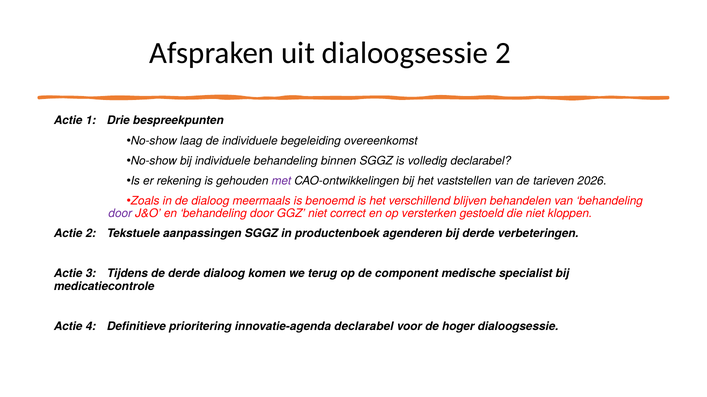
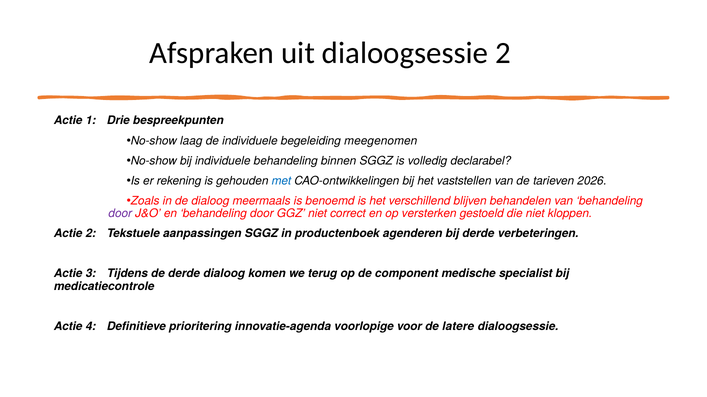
overeenkomst: overeenkomst -> meegenomen (381, 141)
met colour: purple -> blue (281, 181)
innovatie-agenda declarabel: declarabel -> voorlopige (364, 327)
hoger: hoger -> latere (458, 327)
